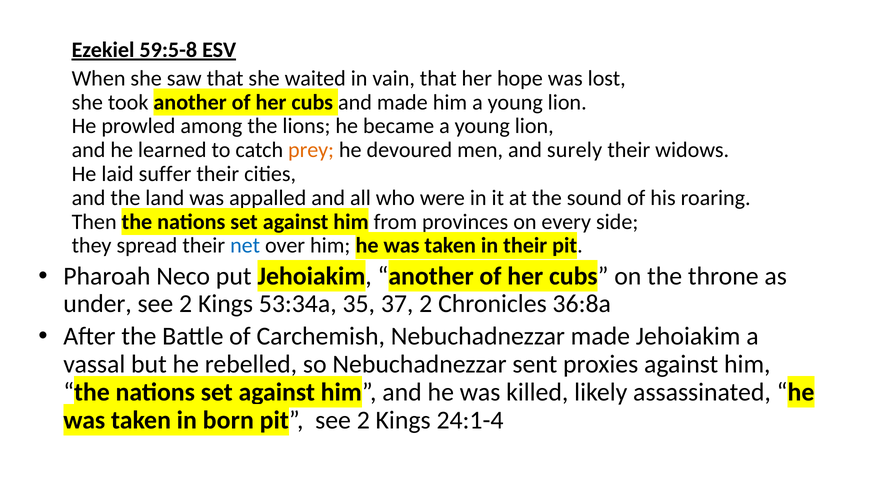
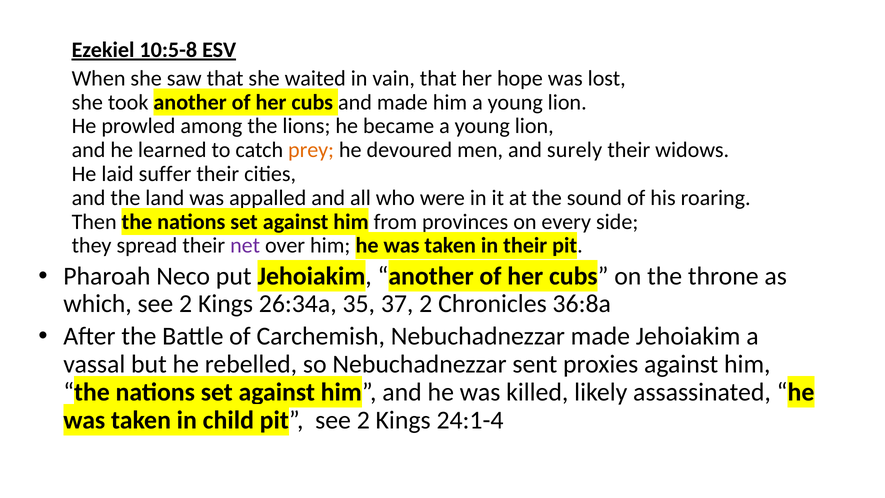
59:5-8: 59:5-8 -> 10:5-8 (168, 50)
net colour: blue -> purple (245, 246)
under: under -> which (98, 304)
53:34a: 53:34a -> 26:34a (298, 304)
born: born -> child (228, 420)
